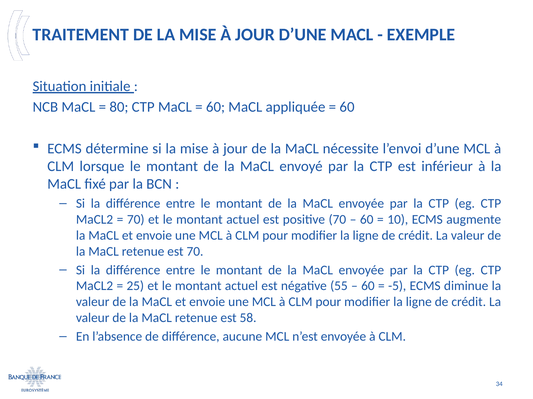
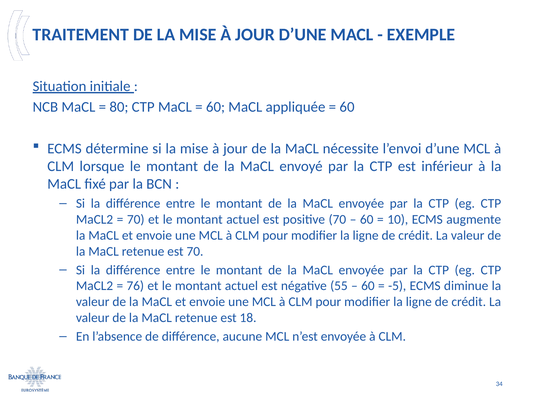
25: 25 -> 76 (135, 286)
58: 58 -> 18 (248, 318)
